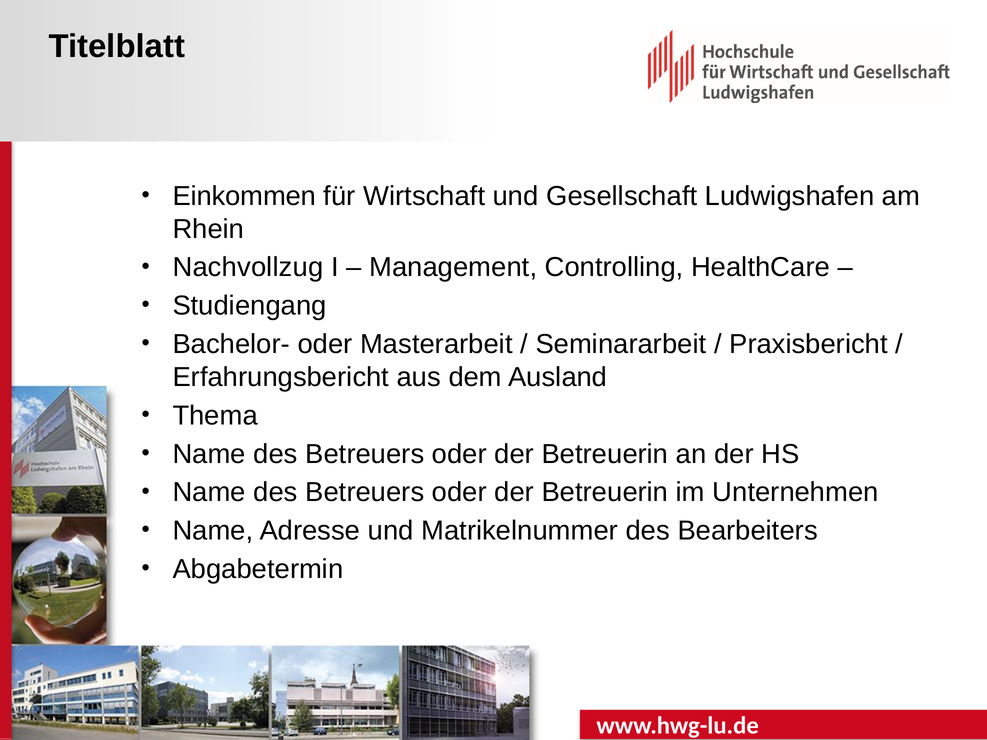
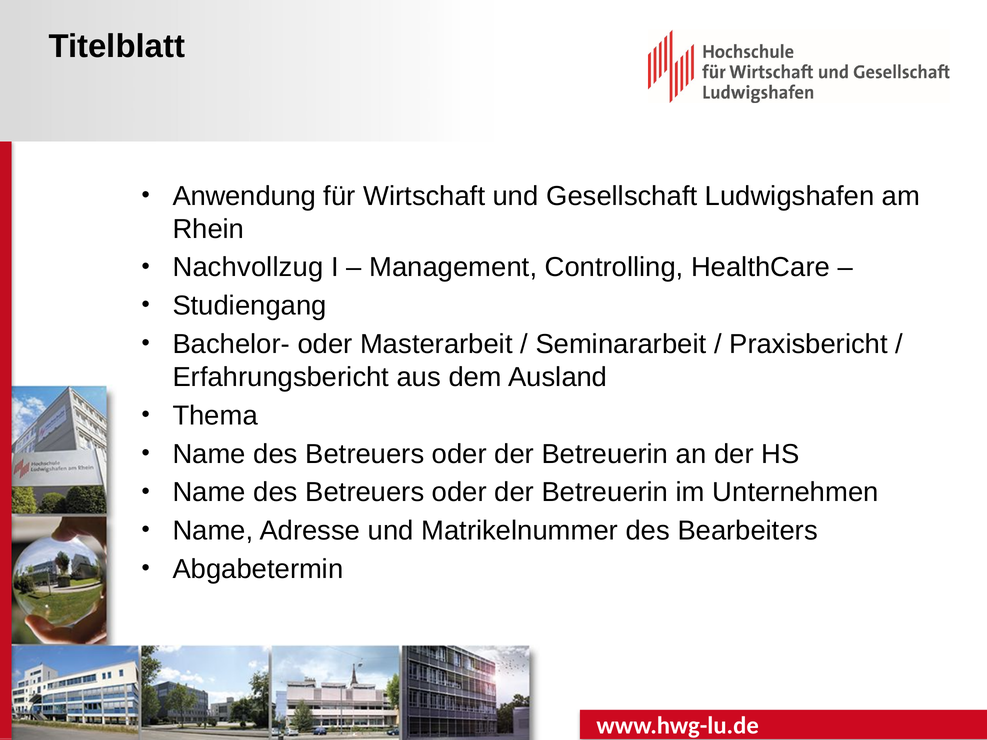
Einkommen: Einkommen -> Anwendung (244, 196)
